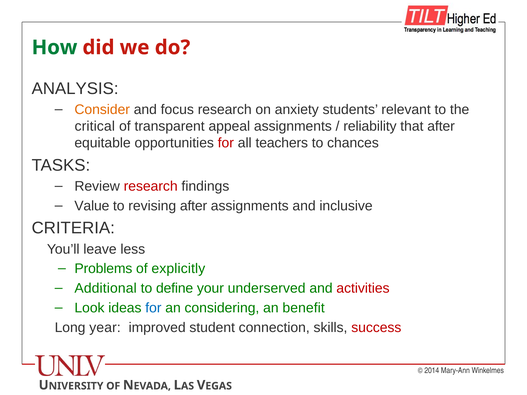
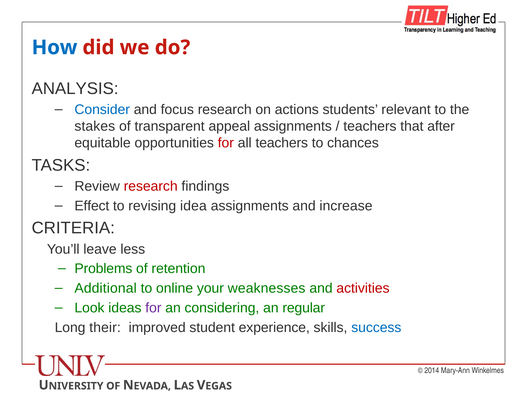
How colour: green -> blue (54, 48)
Consider colour: orange -> blue (102, 110)
anxiety: anxiety -> actions (297, 110)
critical: critical -> stakes (95, 126)
reliability: reliability -> teachers (370, 126)
Value: Value -> Effect (92, 206)
revising after: after -> idea (193, 206)
inclusive: inclusive -> increase (346, 206)
explicitly: explicitly -> retention (178, 269)
define: define -> online (175, 288)
underserved: underserved -> weaknesses (267, 288)
for colour: blue -> purple (153, 308)
benefit: benefit -> regular (304, 308)
year: year -> their (105, 328)
connection: connection -> experience (274, 328)
success colour: red -> blue (376, 328)
